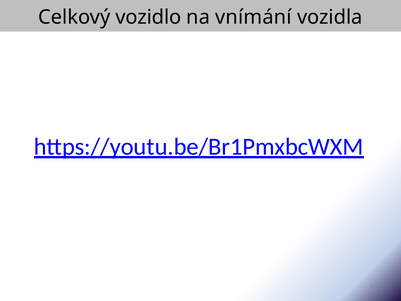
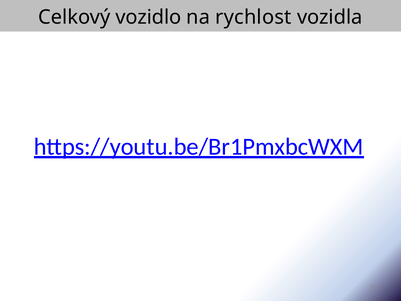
vnímání: vnímání -> rychlost (253, 17)
